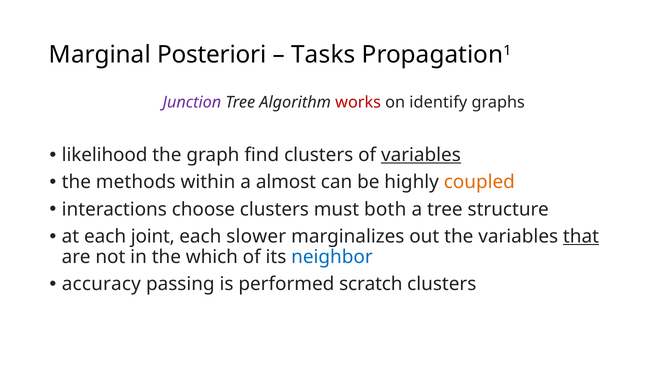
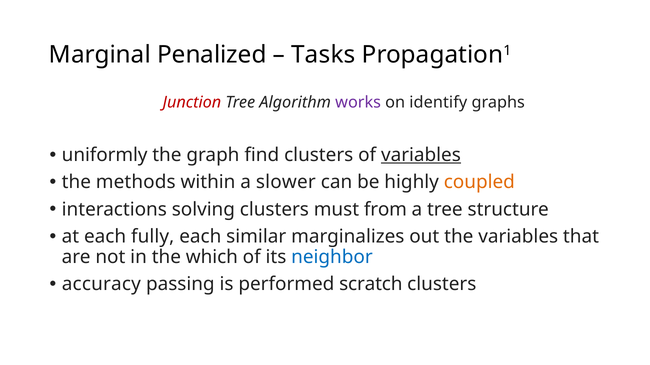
Posteriori: Posteriori -> Penalized (212, 55)
Junction colour: purple -> red (192, 102)
works colour: red -> purple (358, 102)
likelihood: likelihood -> uniformly (105, 155)
almost: almost -> slower (286, 183)
choose: choose -> solving (203, 210)
both: both -> from (385, 210)
joint: joint -> fully (153, 237)
slower: slower -> similar (256, 237)
that underline: present -> none (581, 237)
